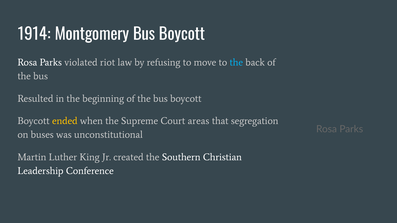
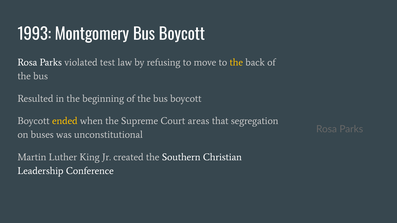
1914: 1914 -> 1993 (34, 34)
riot: riot -> test (108, 62)
the colour: light blue -> yellow (236, 62)
